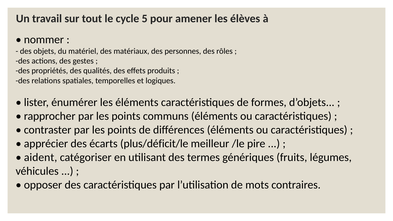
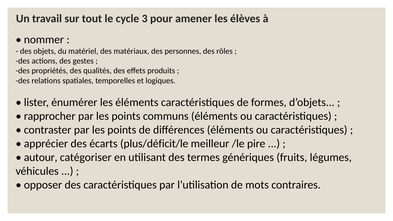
5: 5 -> 3 (145, 19)
aident: aident -> autour (41, 157)
